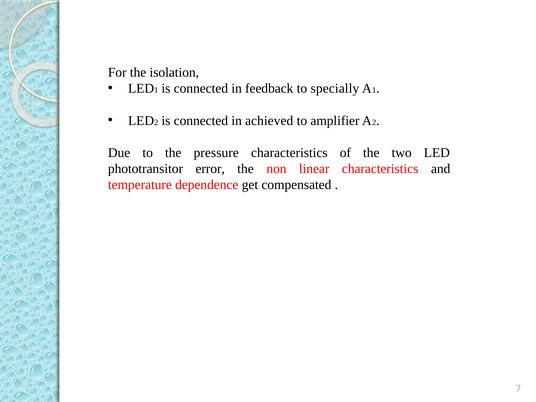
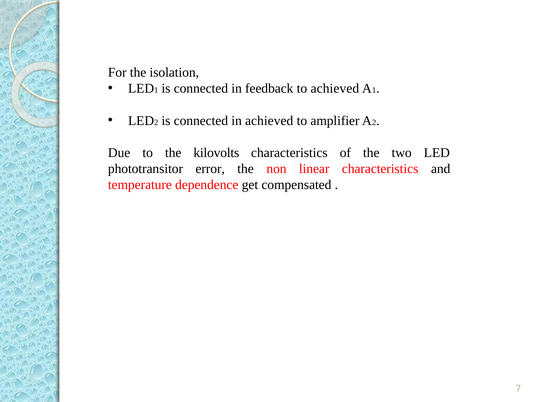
to specially: specially -> achieved (335, 88)
pressure: pressure -> kilovolts (216, 153)
